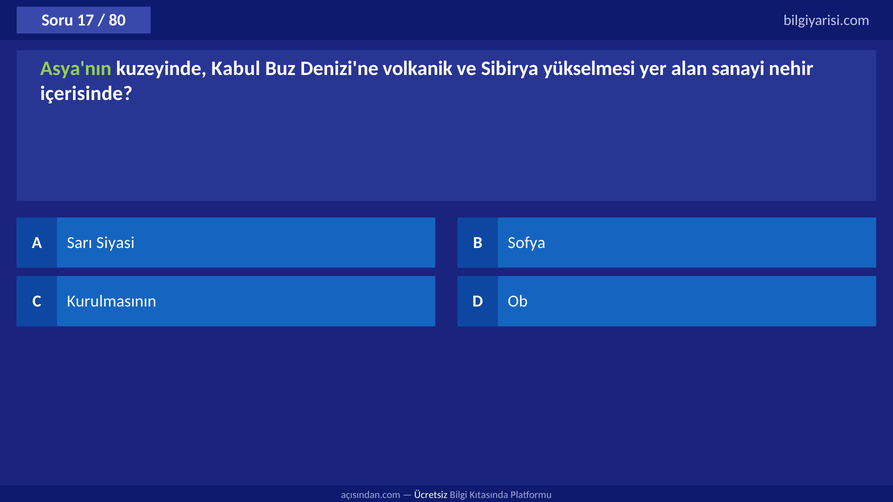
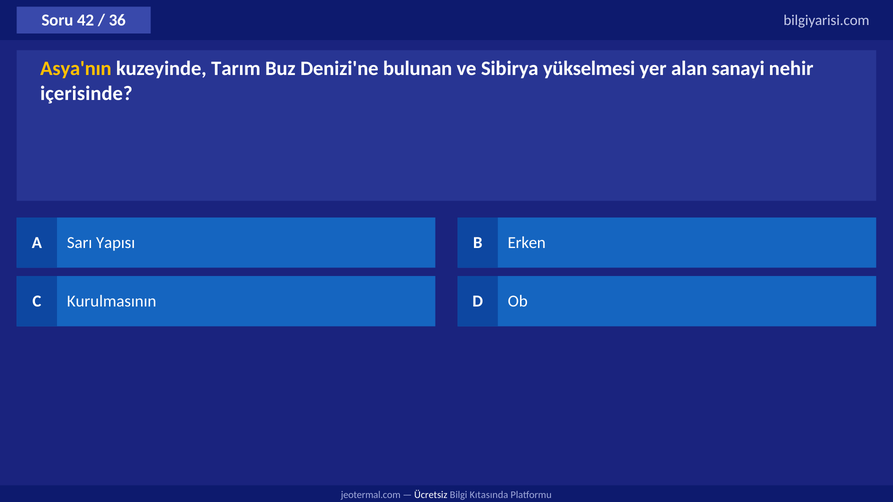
17: 17 -> 42 (86, 20)
80: 80 -> 36 (117, 20)
Asya'nın colour: light green -> yellow (76, 69)
Kabul: Kabul -> Tarım (236, 69)
volkanik: volkanik -> bulunan (418, 69)
Siyasi: Siyasi -> Yapısı (116, 243)
Sofya: Sofya -> Erken (527, 243)
açısından.com: açısından.com -> jeotermal.com (371, 495)
